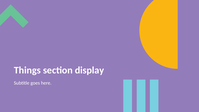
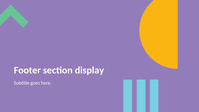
Things: Things -> Footer (27, 70)
